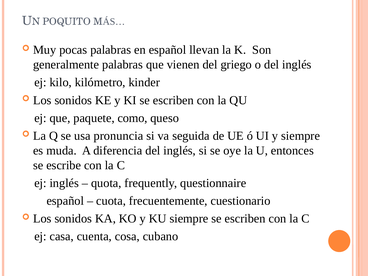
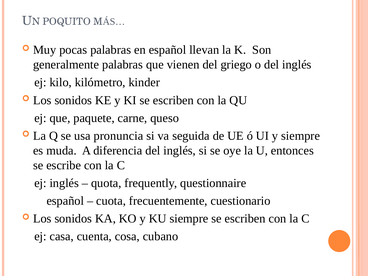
como: como -> carne (132, 118)
